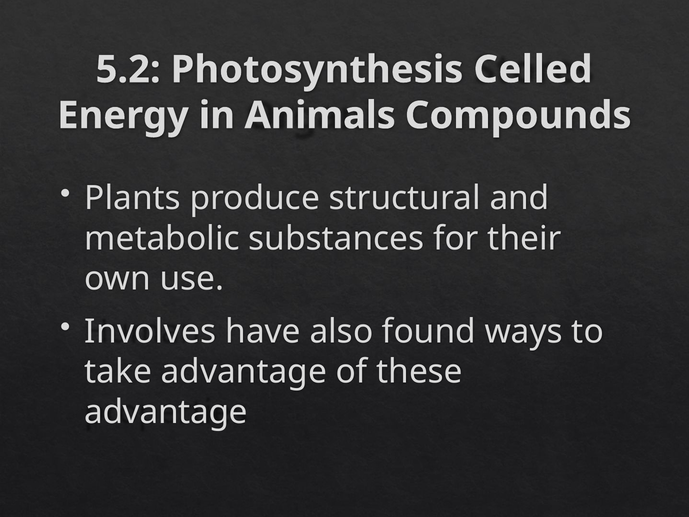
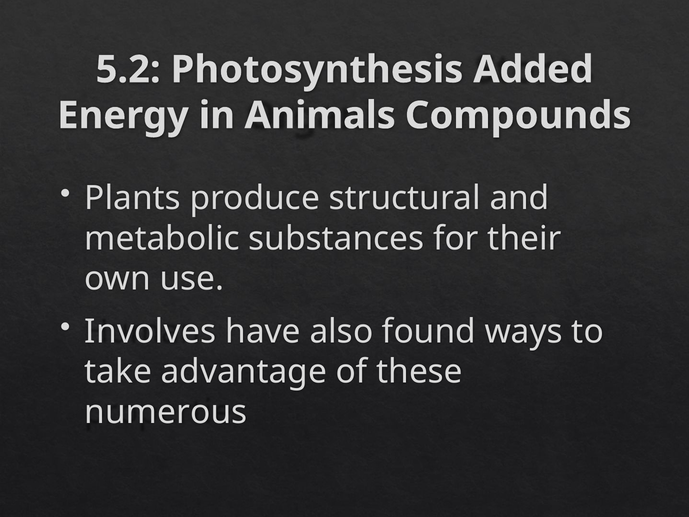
Celled: Celled -> Added (533, 70)
advantage: advantage -> numerous (166, 412)
